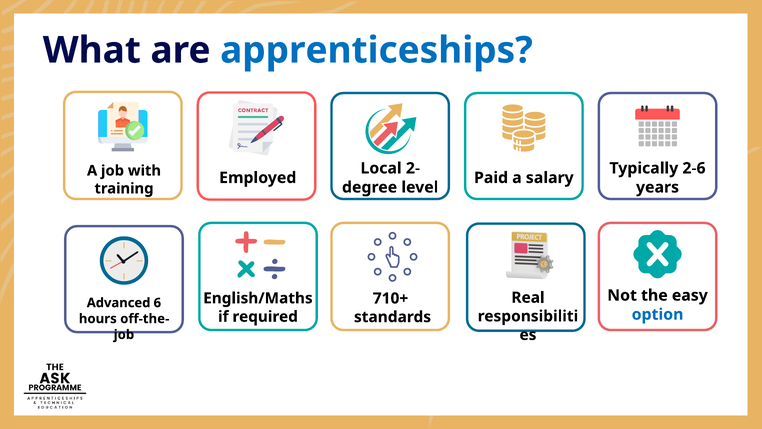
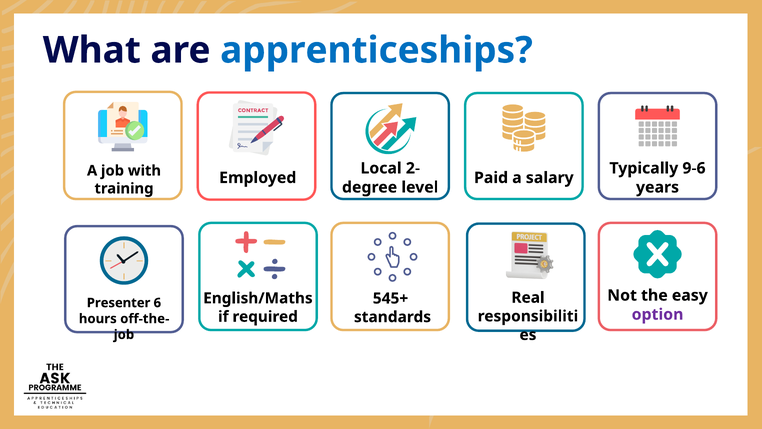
2-6: 2-6 -> 9-6 (694, 168)
710+: 710+ -> 545+ (391, 298)
Advanced: Advanced -> Presenter (119, 303)
option colour: blue -> purple (658, 314)
